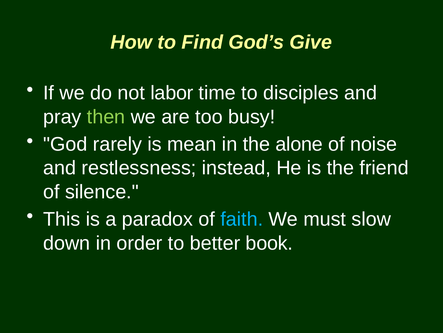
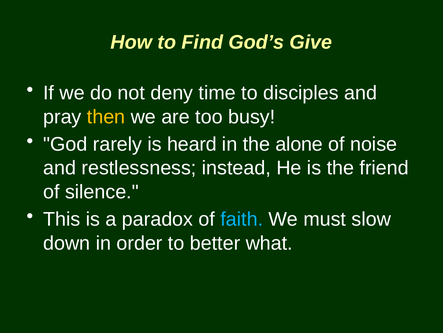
labor: labor -> deny (172, 93)
then colour: light green -> yellow (106, 117)
mean: mean -> heard (192, 144)
book: book -> what (269, 243)
